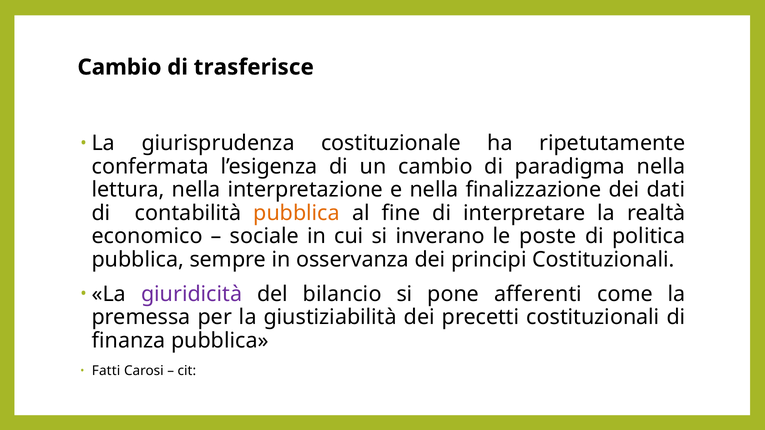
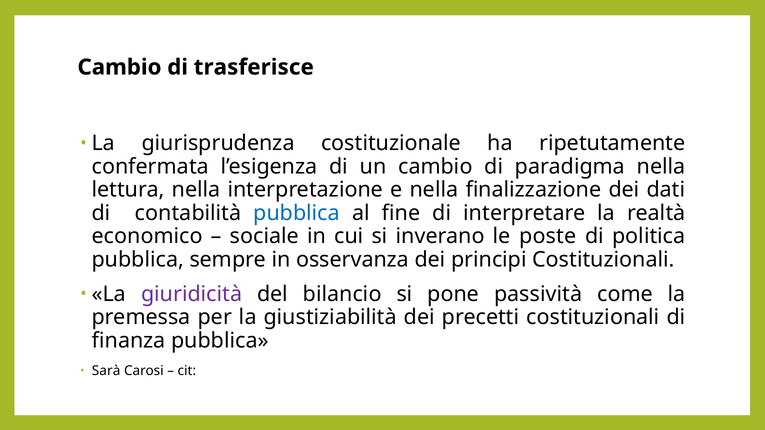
pubblica colour: orange -> blue (297, 213)
afferenti: afferenti -> passività (538, 294)
Fatti: Fatti -> Sarà (106, 371)
